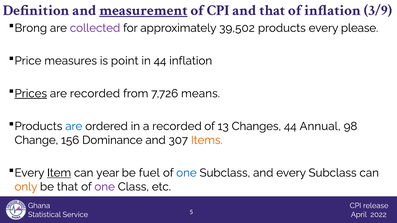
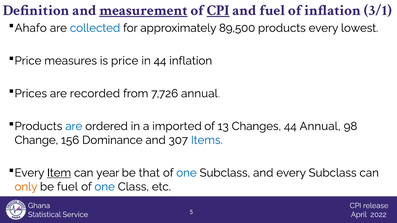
CPI underline: none -> present (218, 10)
and that: that -> fuel (272, 10)
3/9: 3/9 -> 3/1 (378, 10)
Brong: Brong -> Ahafo (31, 28)
collected colour: purple -> blue (95, 28)
39,502: 39,502 -> 89,500 (237, 28)
please: please -> lowest (360, 28)
is point: point -> price (125, 61)
Prices underline: present -> none (31, 94)
7,726 means: means -> annual (201, 94)
a recorded: recorded -> imported (177, 126)
Items colour: orange -> blue (207, 140)
fuel: fuel -> that (149, 173)
be that: that -> fuel (67, 187)
one colour: purple -> blue (105, 187)
